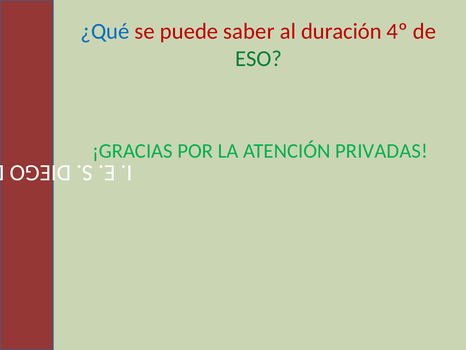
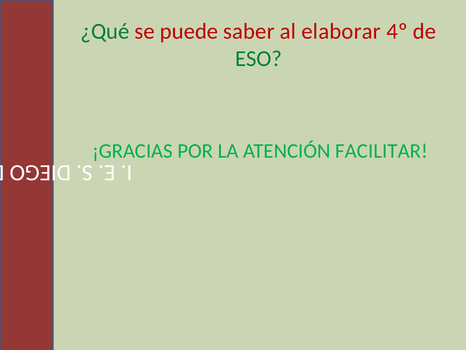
¿Qué colour: blue -> green (105, 31)
duración: duración -> elaborar (341, 31)
PRIVADAS: PRIVADAS -> FACILITAR (382, 151)
